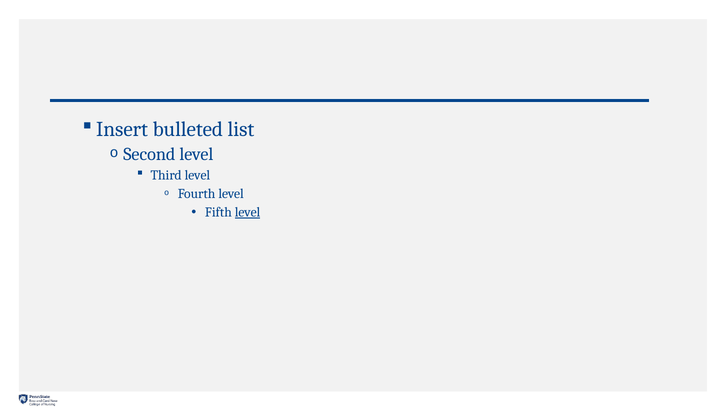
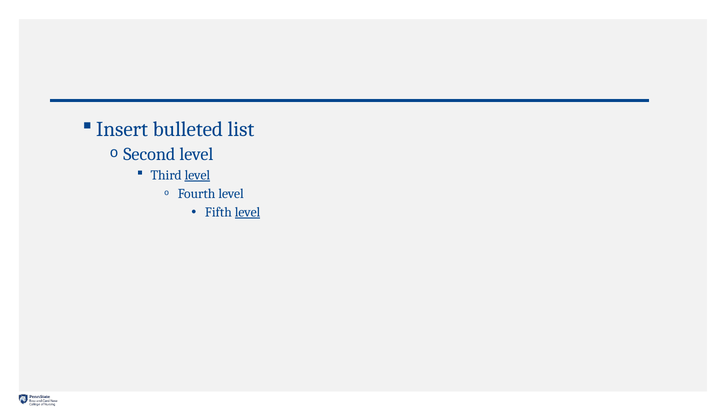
level underline: none -> present (197, 175)
